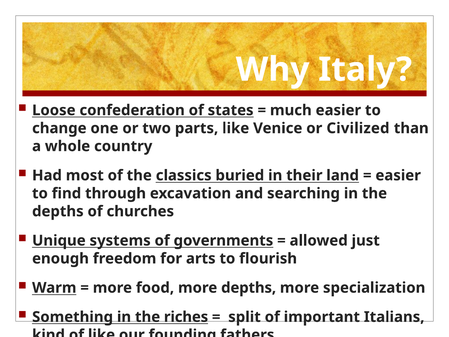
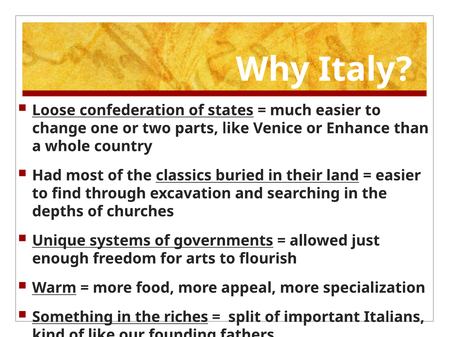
Civilized: Civilized -> Enhance (358, 128)
more depths: depths -> appeal (249, 288)
